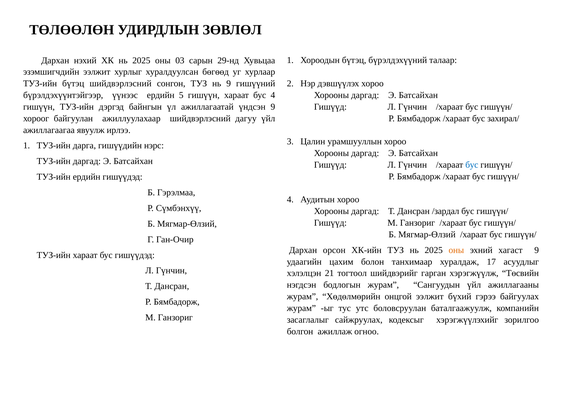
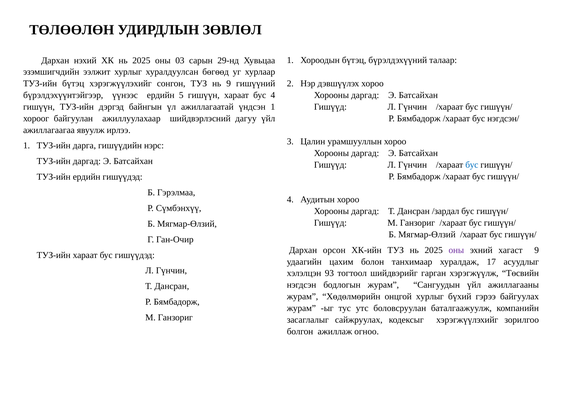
бүтэц шийдвэрлэсний: шийдвэрлэсний -> хэрэгжүүлэхийг (121, 84)
үндсэн 9: 9 -> 1 (273, 107)
захирал/: захирал/ -> нэгдсэн/ (503, 118)
оны colour: orange -> purple (456, 250)
21: 21 -> 93 (329, 273)
онцгой ээлжит: ээлжит -> хурлыг (430, 297)
